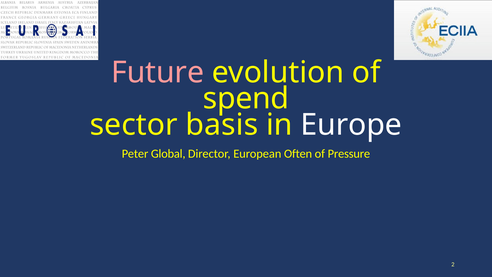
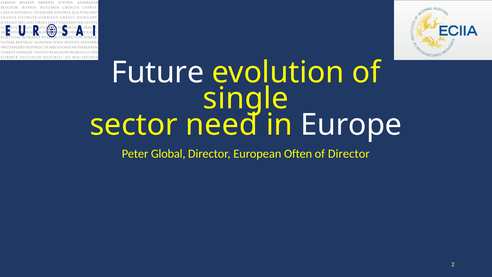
Future colour: pink -> white (158, 72)
spend: spend -> single (246, 98)
basis: basis -> need (222, 125)
of Pressure: Pressure -> Director (349, 154)
